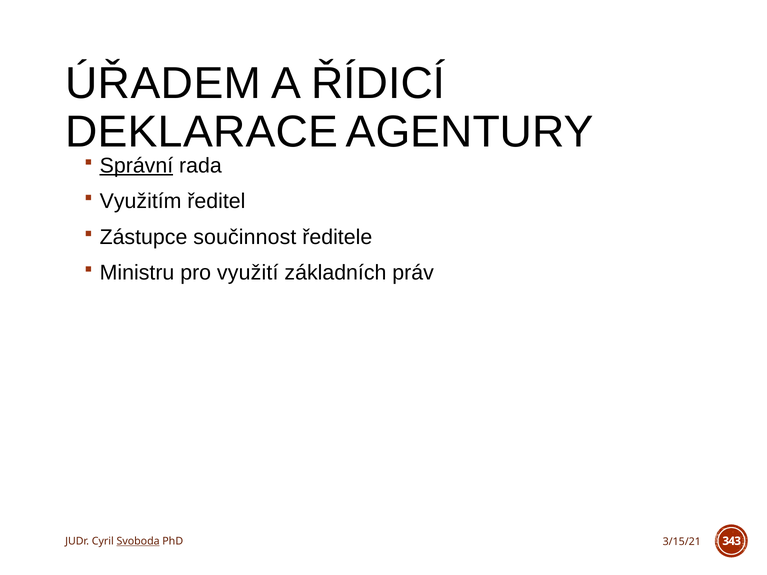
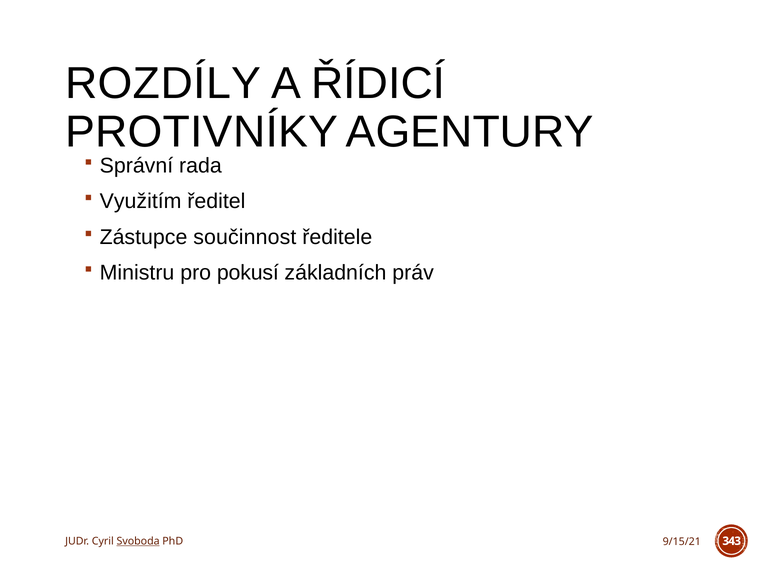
ÚŘADEM: ÚŘADEM -> ROZDÍLY (163, 84)
DEKLARACE: DEKLARACE -> PROTIVNÍKY (202, 132)
Správní underline: present -> none (136, 166)
využití: využití -> pokusí (248, 273)
3/15/21: 3/15/21 -> 9/15/21 (682, 542)
